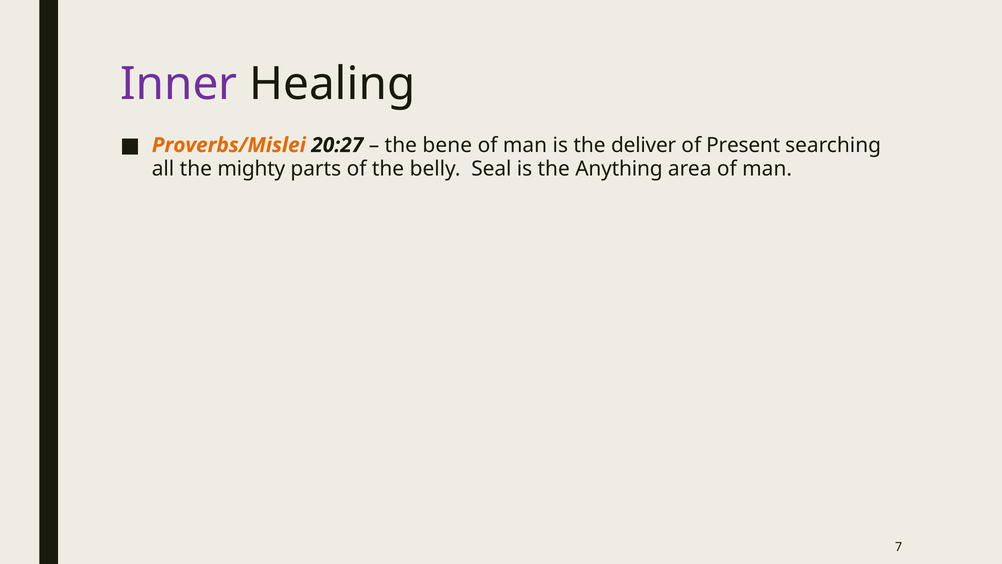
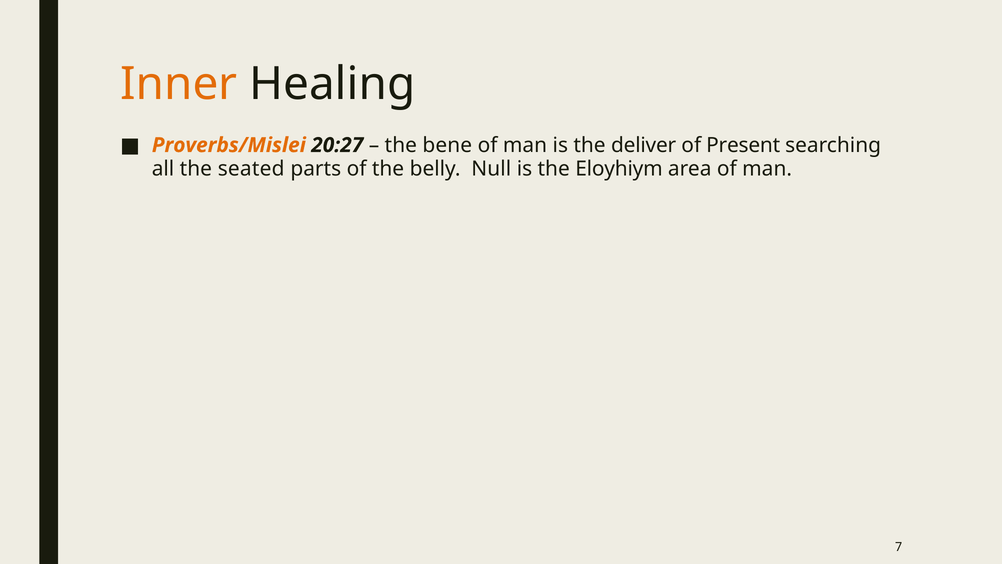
Inner colour: purple -> orange (179, 84)
mighty: mighty -> seated (251, 169)
Seal: Seal -> Null (491, 169)
Anything: Anything -> Eloyhiym (619, 169)
